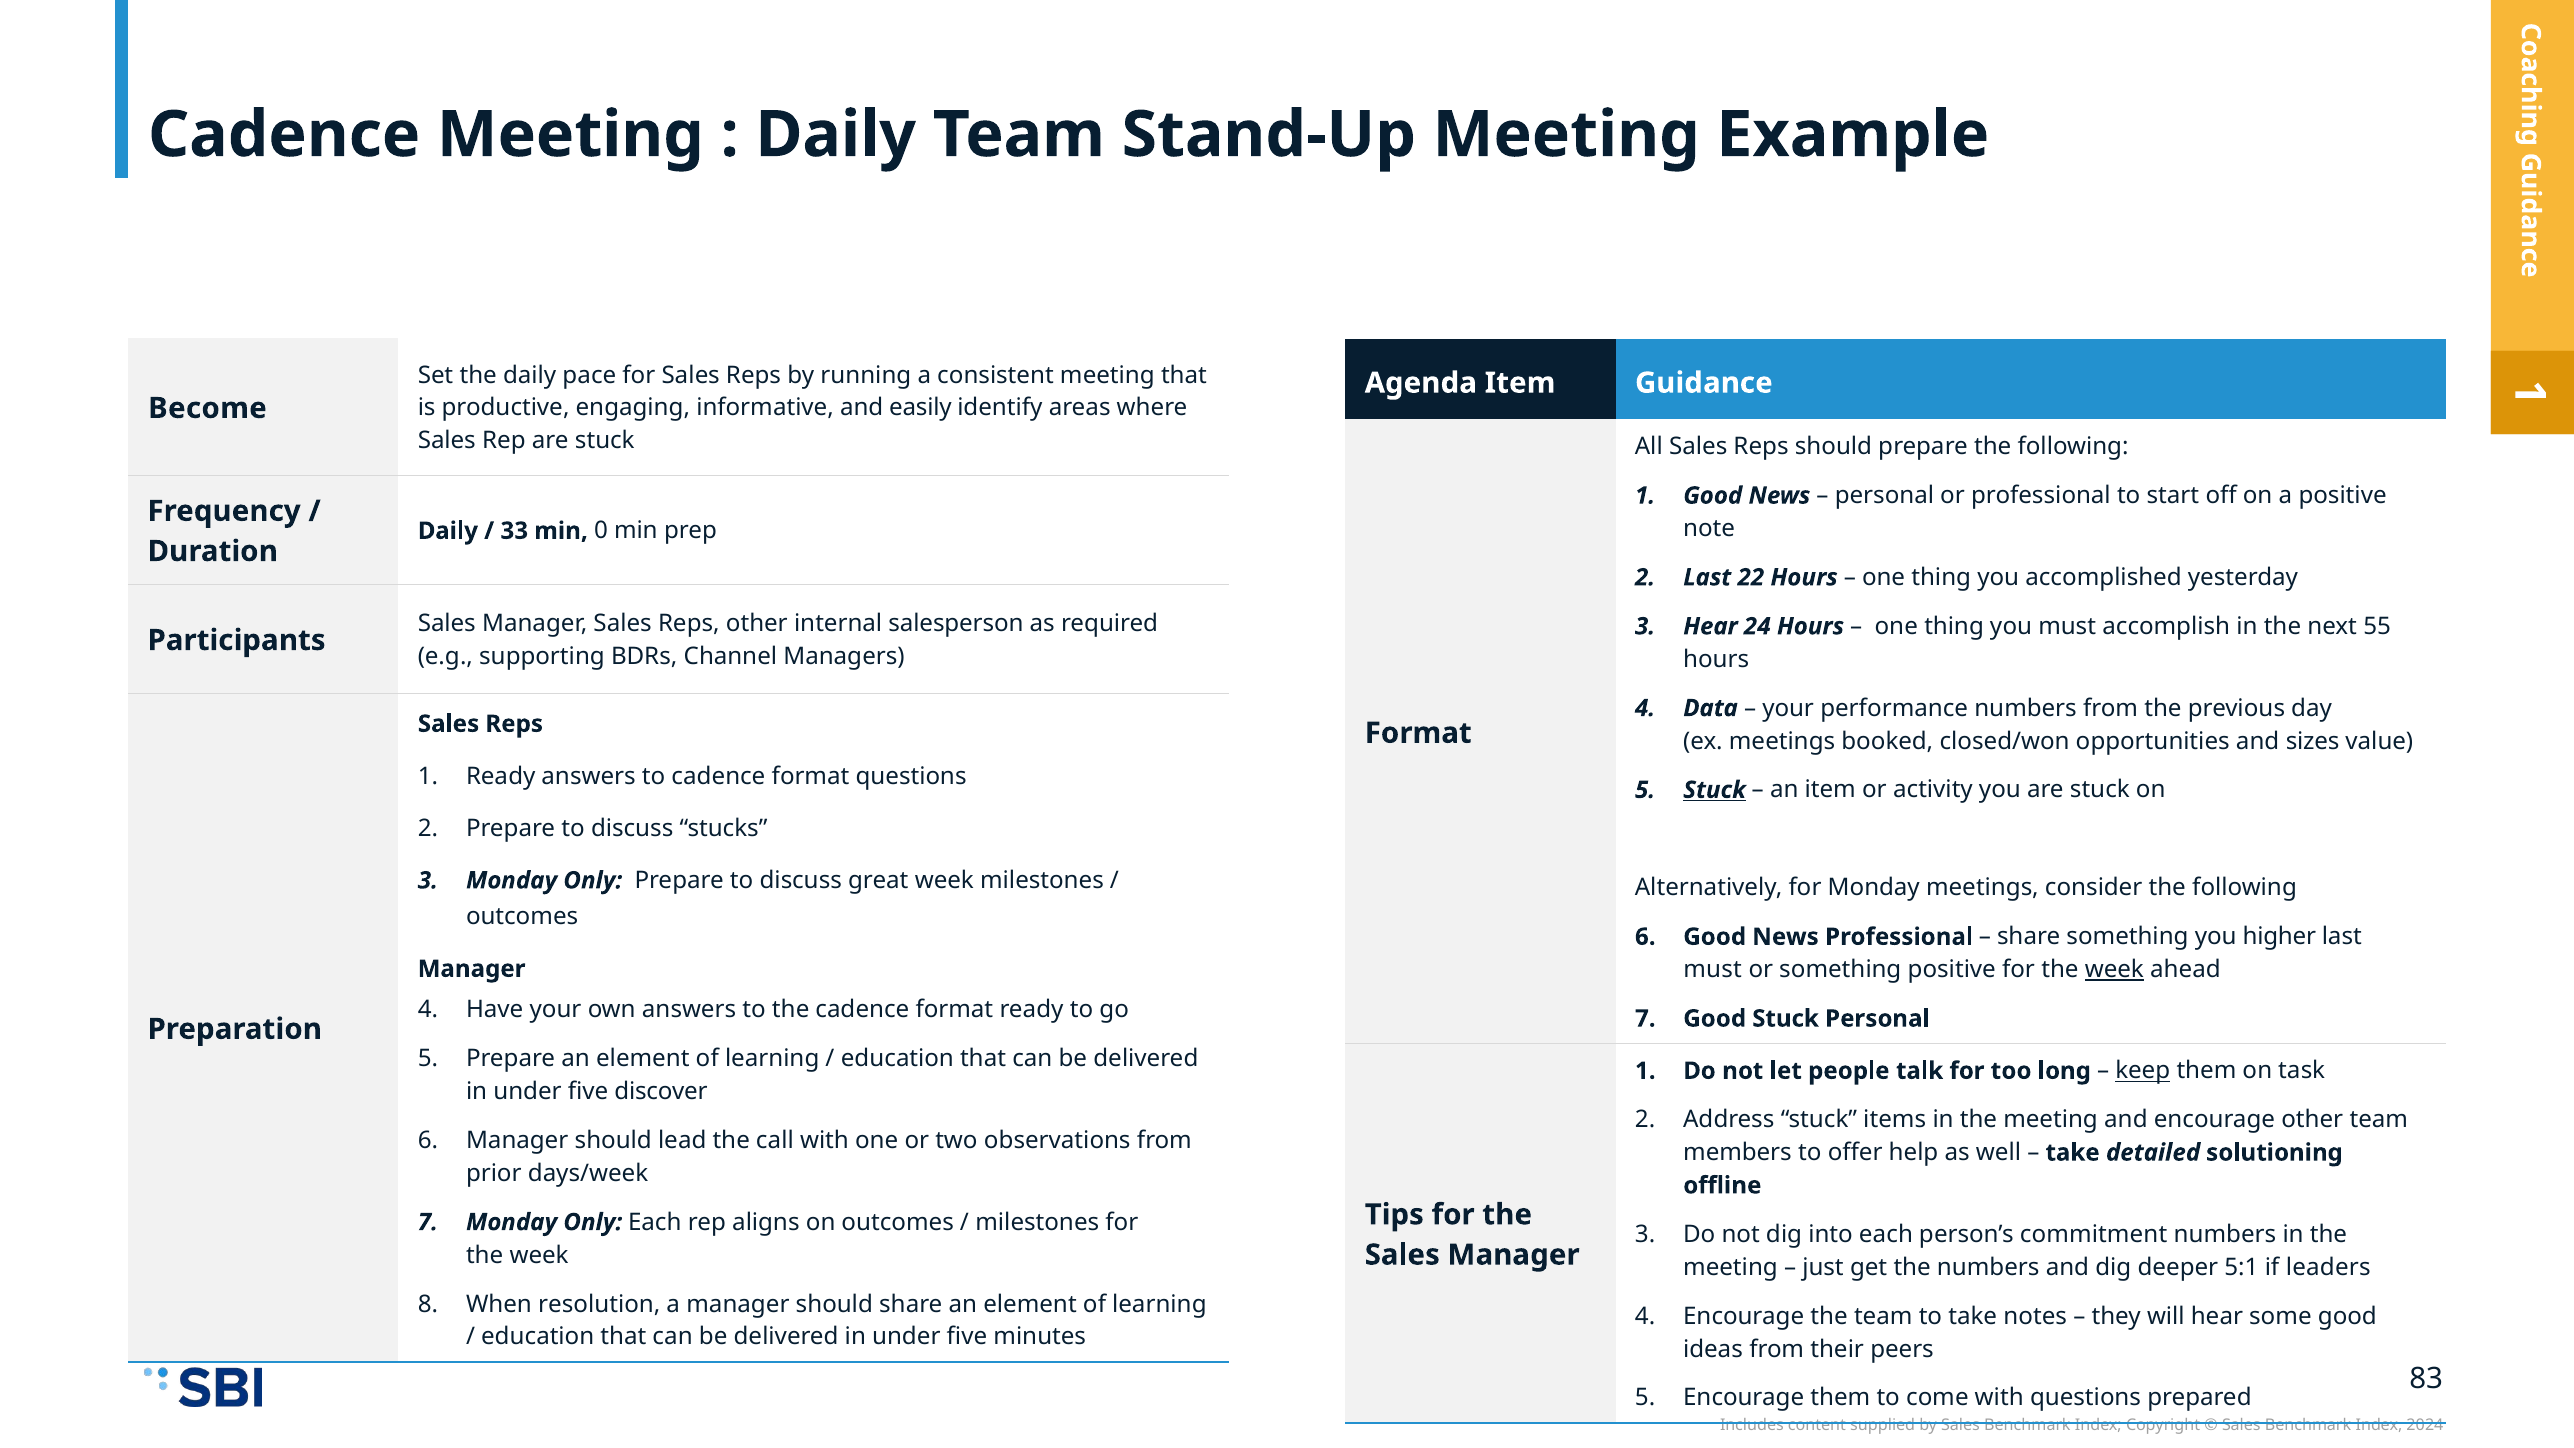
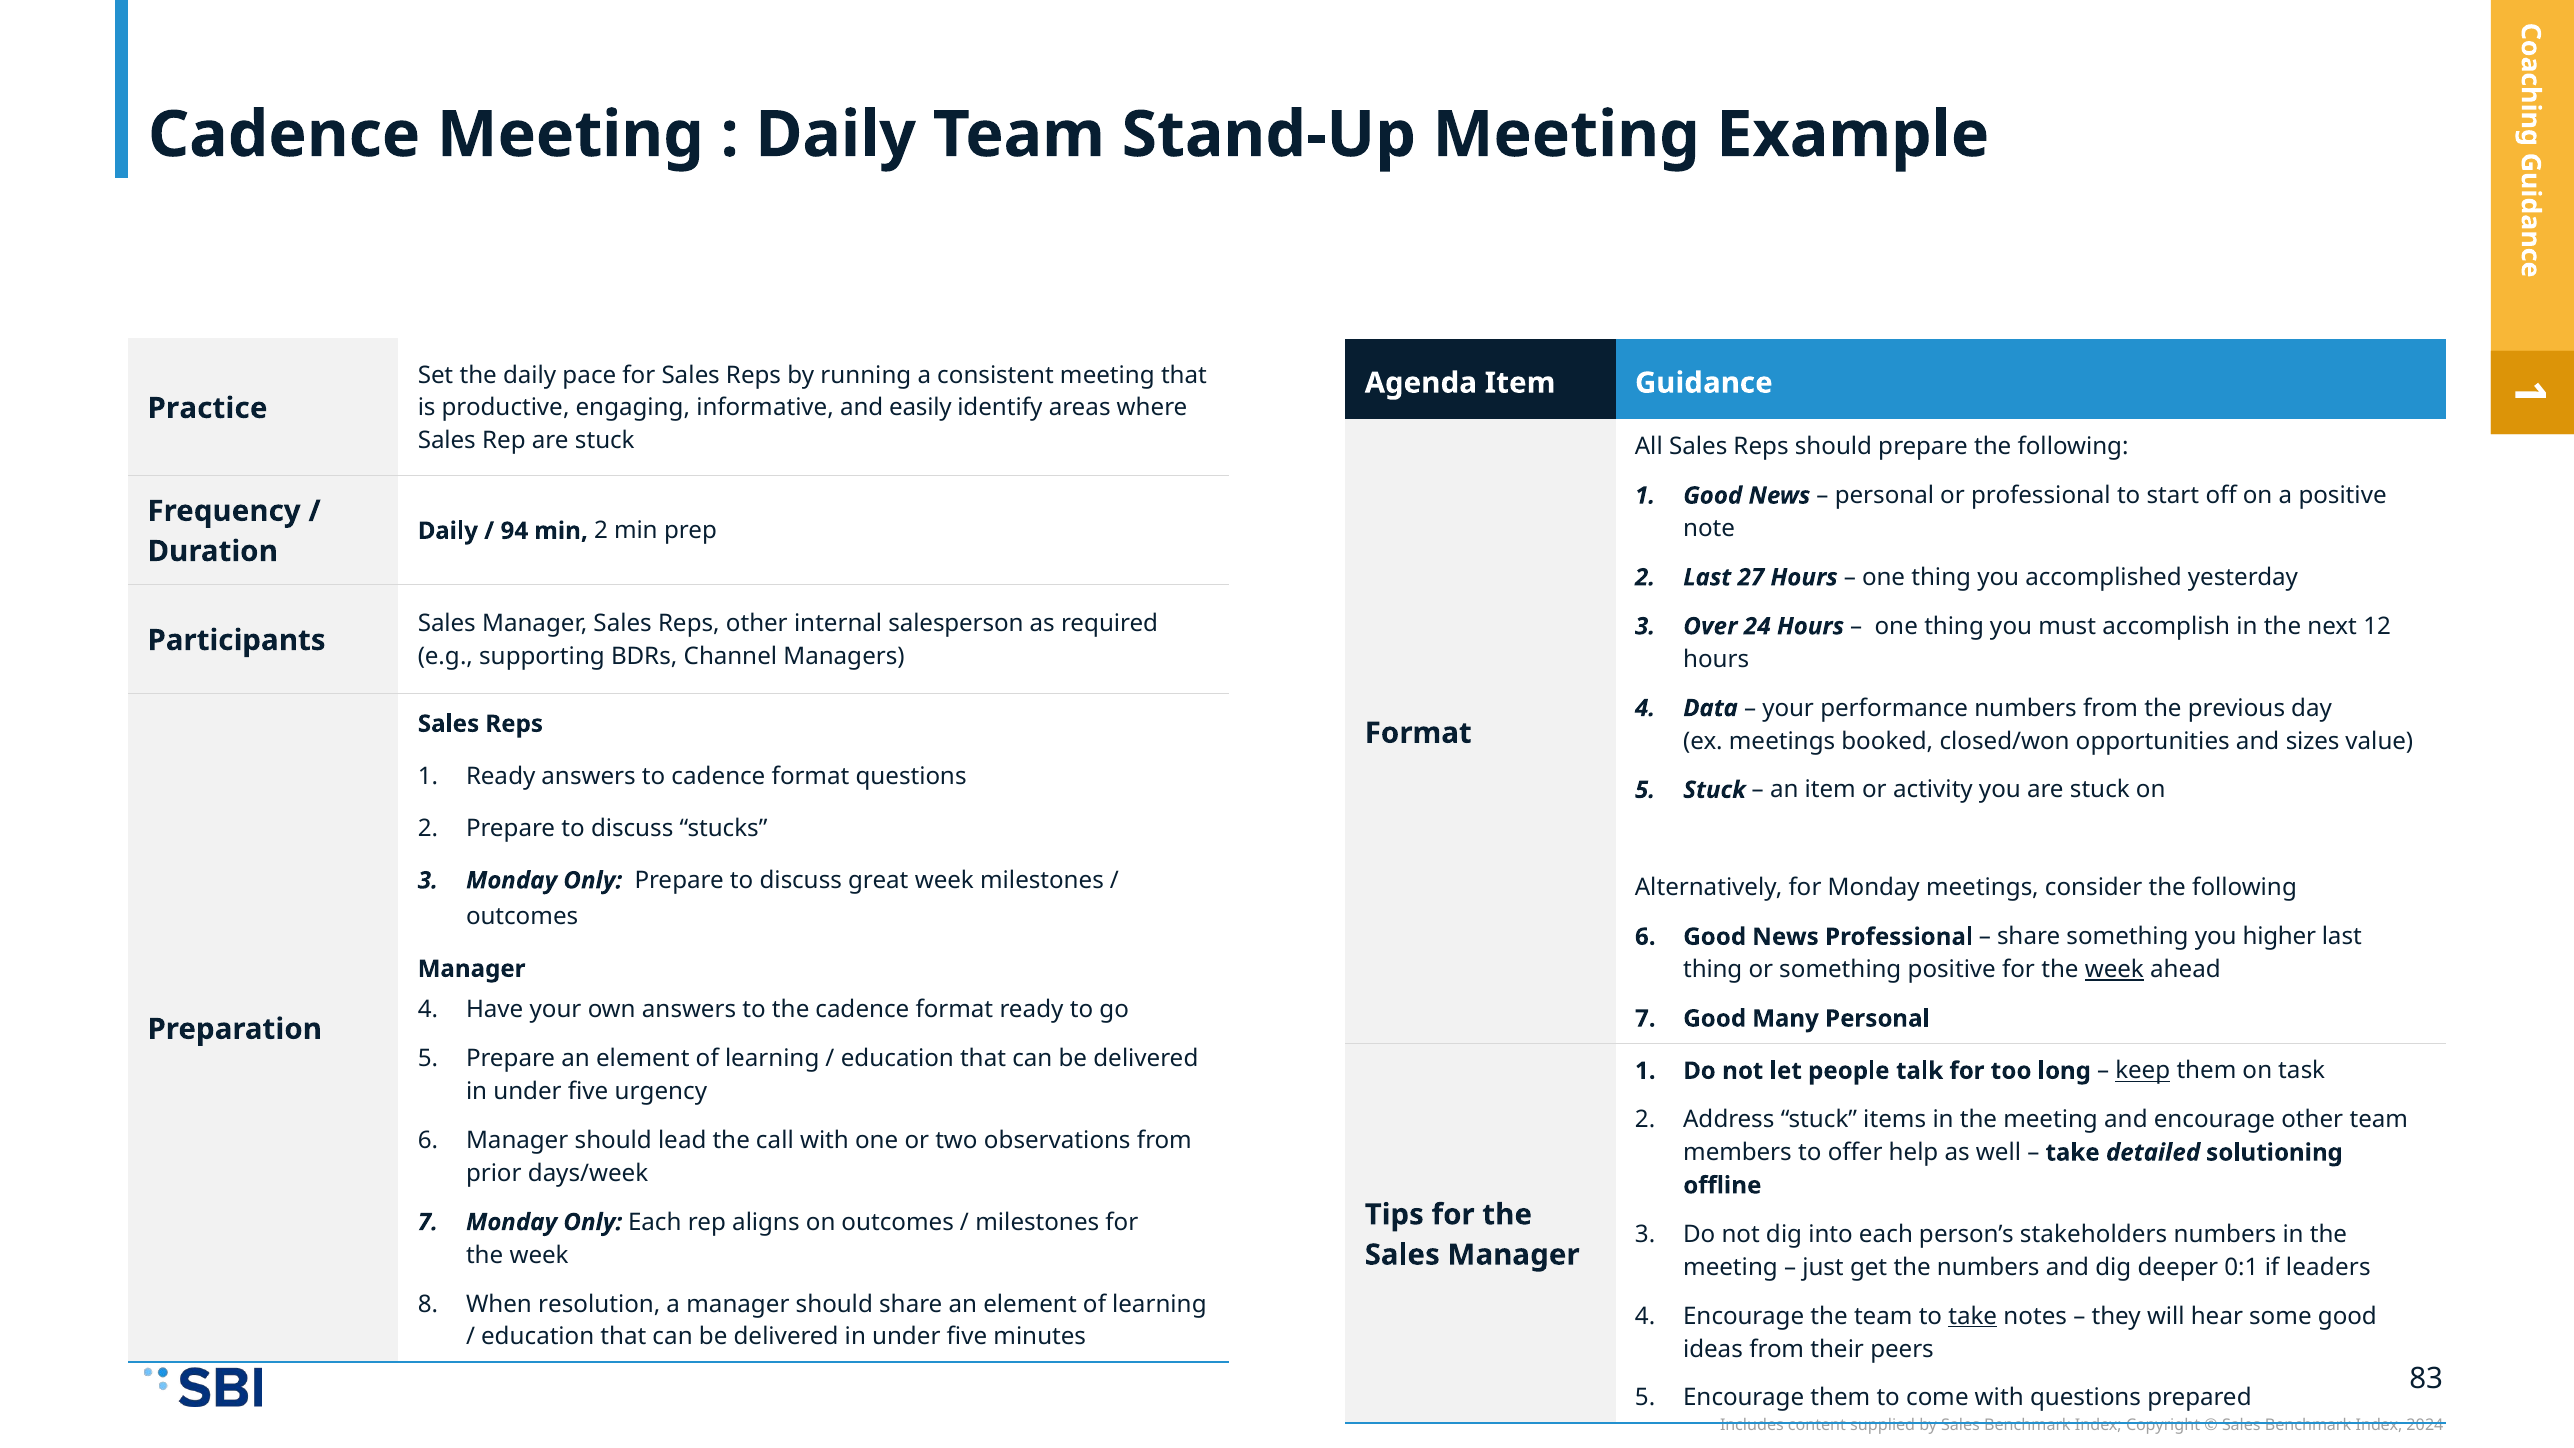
Become: Become -> Practice (208, 408)
33: 33 -> 94 (514, 531)
min 0: 0 -> 2 (601, 531)
22: 22 -> 27 (1751, 577)
Hear: Hear -> Over (1710, 626)
55: 55 -> 12 (2377, 626)
Stuck underline: present -> none (1715, 790)
must: must -> thing (1713, 970)
Good Stuck: Stuck -> Many (1785, 1019)
discover: discover -> urgency (661, 1091)
commitment: commitment -> stakeholders (2094, 1234)
5:1: 5:1 -> 0:1 (2241, 1267)
take underline: none -> present (1973, 1316)
